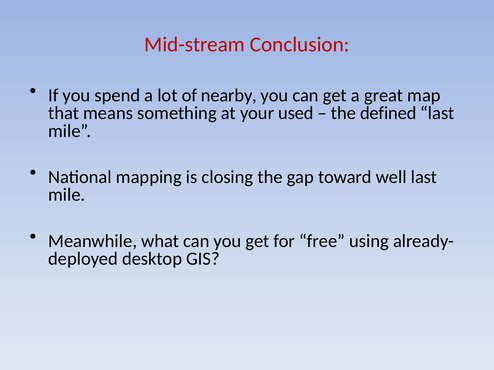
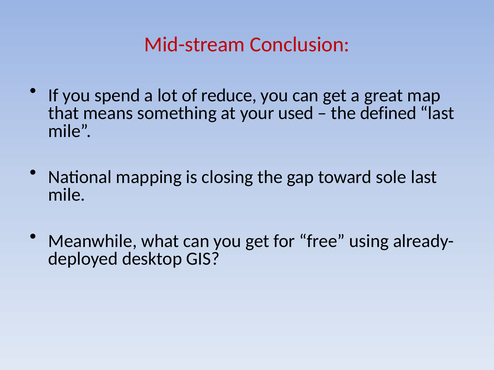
nearby: nearby -> reduce (229, 96)
well: well -> sole (391, 177)
